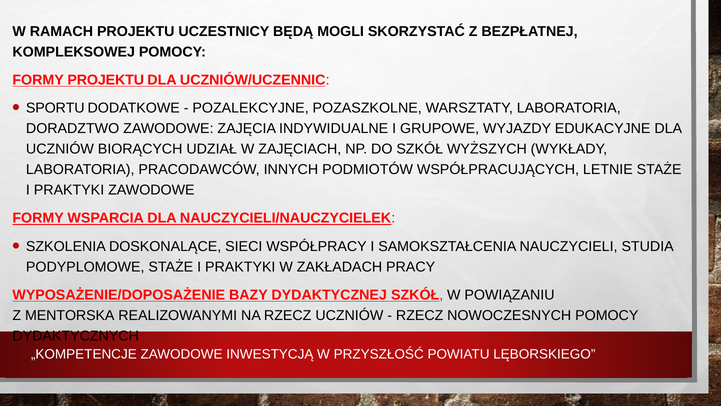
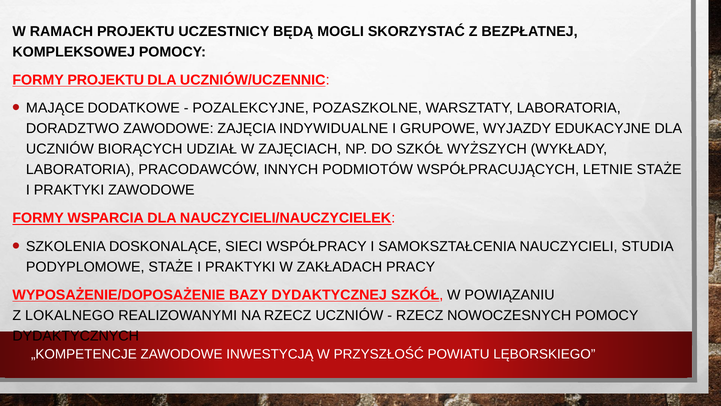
SPORTU: SPORTU -> MAJĄCE (55, 108)
MENTORSKA: MENTORSKA -> LOKALNEGO (70, 315)
